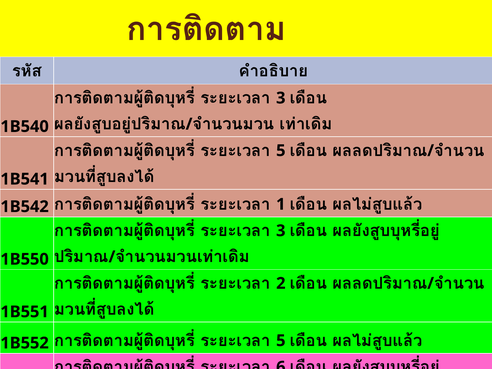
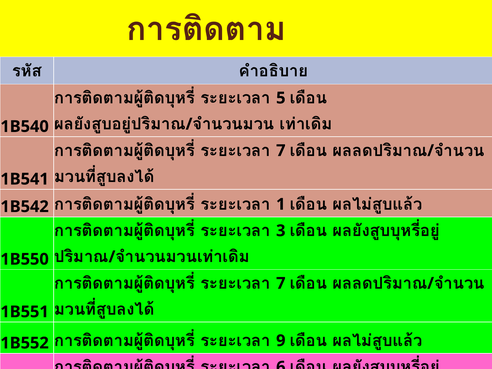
3: 3 -> 5 (281, 98)
5: 5 -> 7 (281, 151)
2: 2 -> 7 (281, 283)
5: 5 -> 9 (281, 341)
